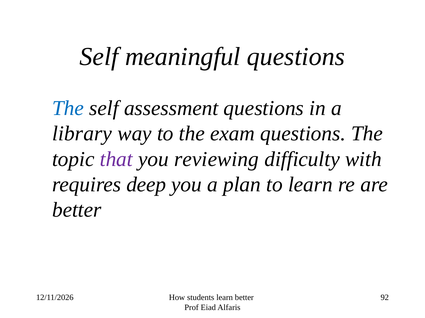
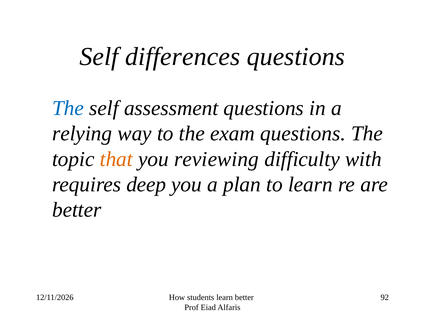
meaningful: meaningful -> differences (183, 57)
library: library -> relying (82, 134)
that colour: purple -> orange (116, 159)
